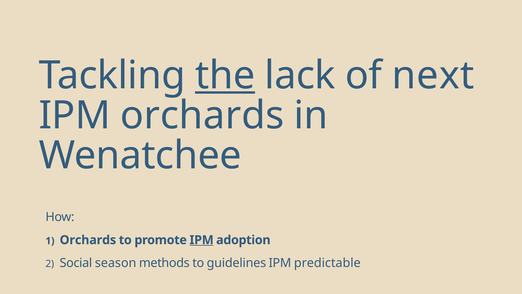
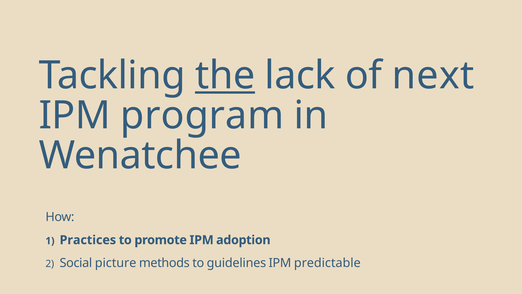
IPM orchards: orchards -> program (202, 116)
Orchards: Orchards -> Practices (88, 240)
IPM underline: present -> none (202, 240)
season: season -> picture (116, 263)
